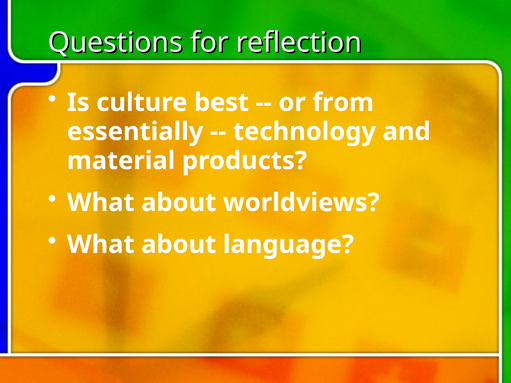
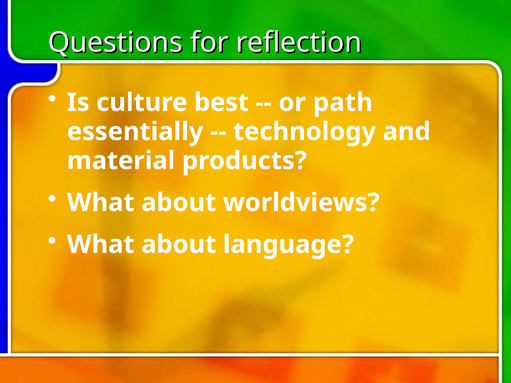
from: from -> path (343, 103)
